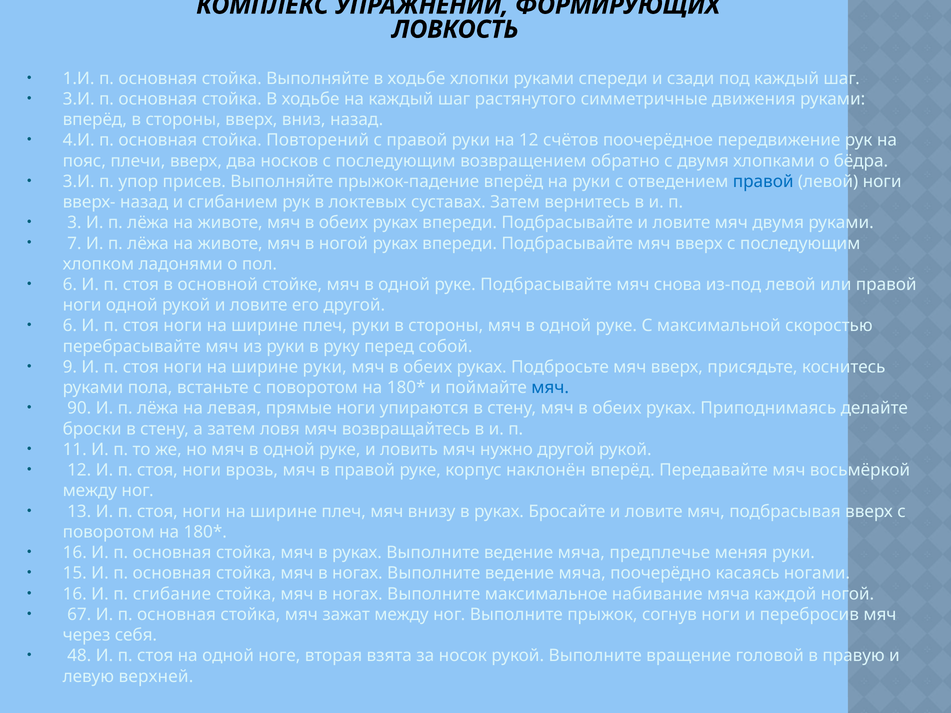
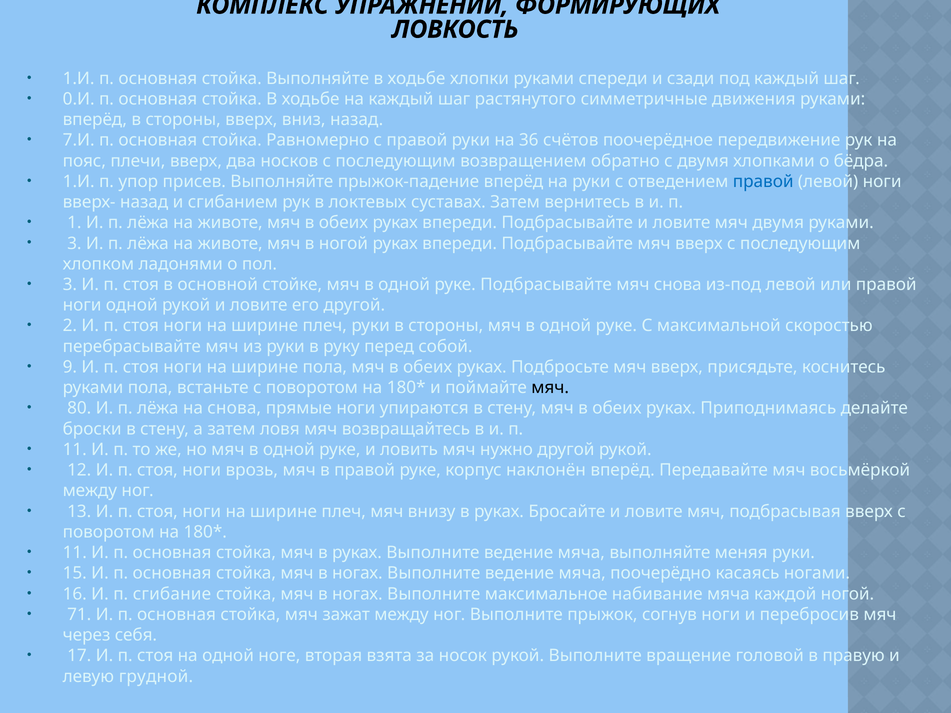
3.И: 3.И -> 0.И (79, 99)
4.И: 4.И -> 7.И (79, 140)
Повторений: Повторений -> Равномерно (318, 140)
на 12: 12 -> 36 (529, 140)
3.И: 3.И -> 1.И (79, 182)
3: 3 -> 1 (74, 223)
7: 7 -> 3 (74, 243)
6: 6 -> 3 (70, 285)
6: 6 -> 2 (70, 326)
ширине руки: руки -> пола (325, 367)
мяч colour: blue -> black (550, 388)
90: 90 -> 80 (79, 408)
на левая: левая -> снова (234, 408)
16: 16 -> 11 (75, 553)
мяча предплечье: предплечье -> выполняйте (660, 553)
67: 67 -> 71 (79, 615)
48: 48 -> 17 (79, 656)
верхней: верхней -> грудной (156, 677)
